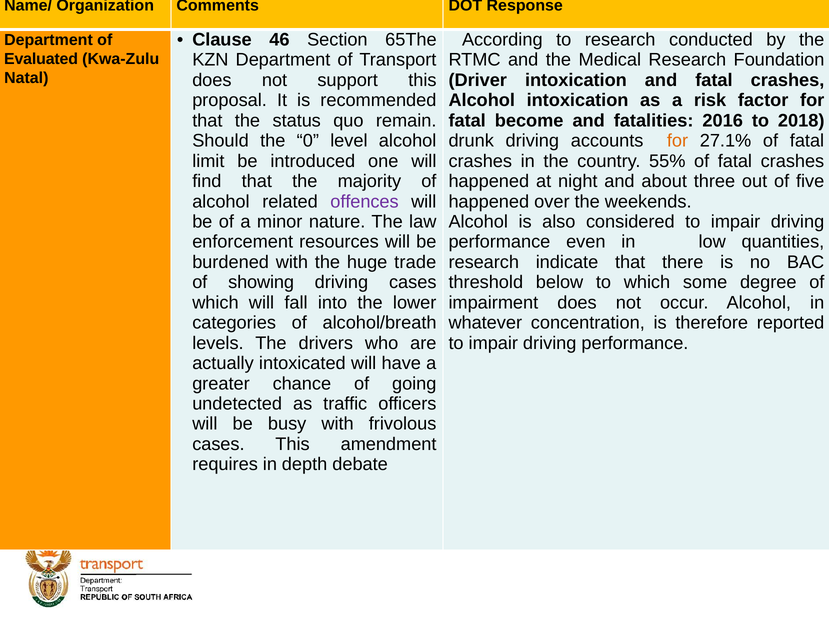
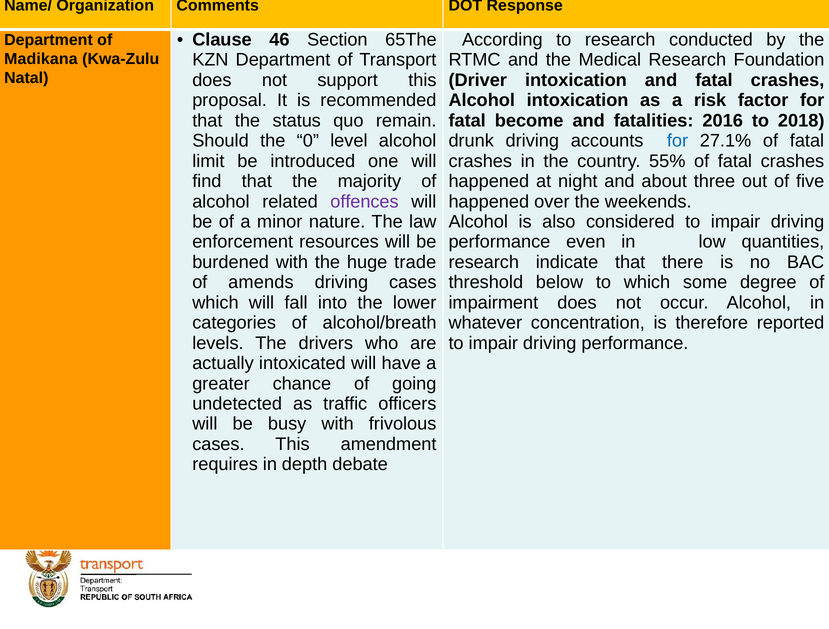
Evaluated: Evaluated -> Madikana (41, 59)
for colour: orange -> blue (677, 141)
showing: showing -> amends (261, 282)
